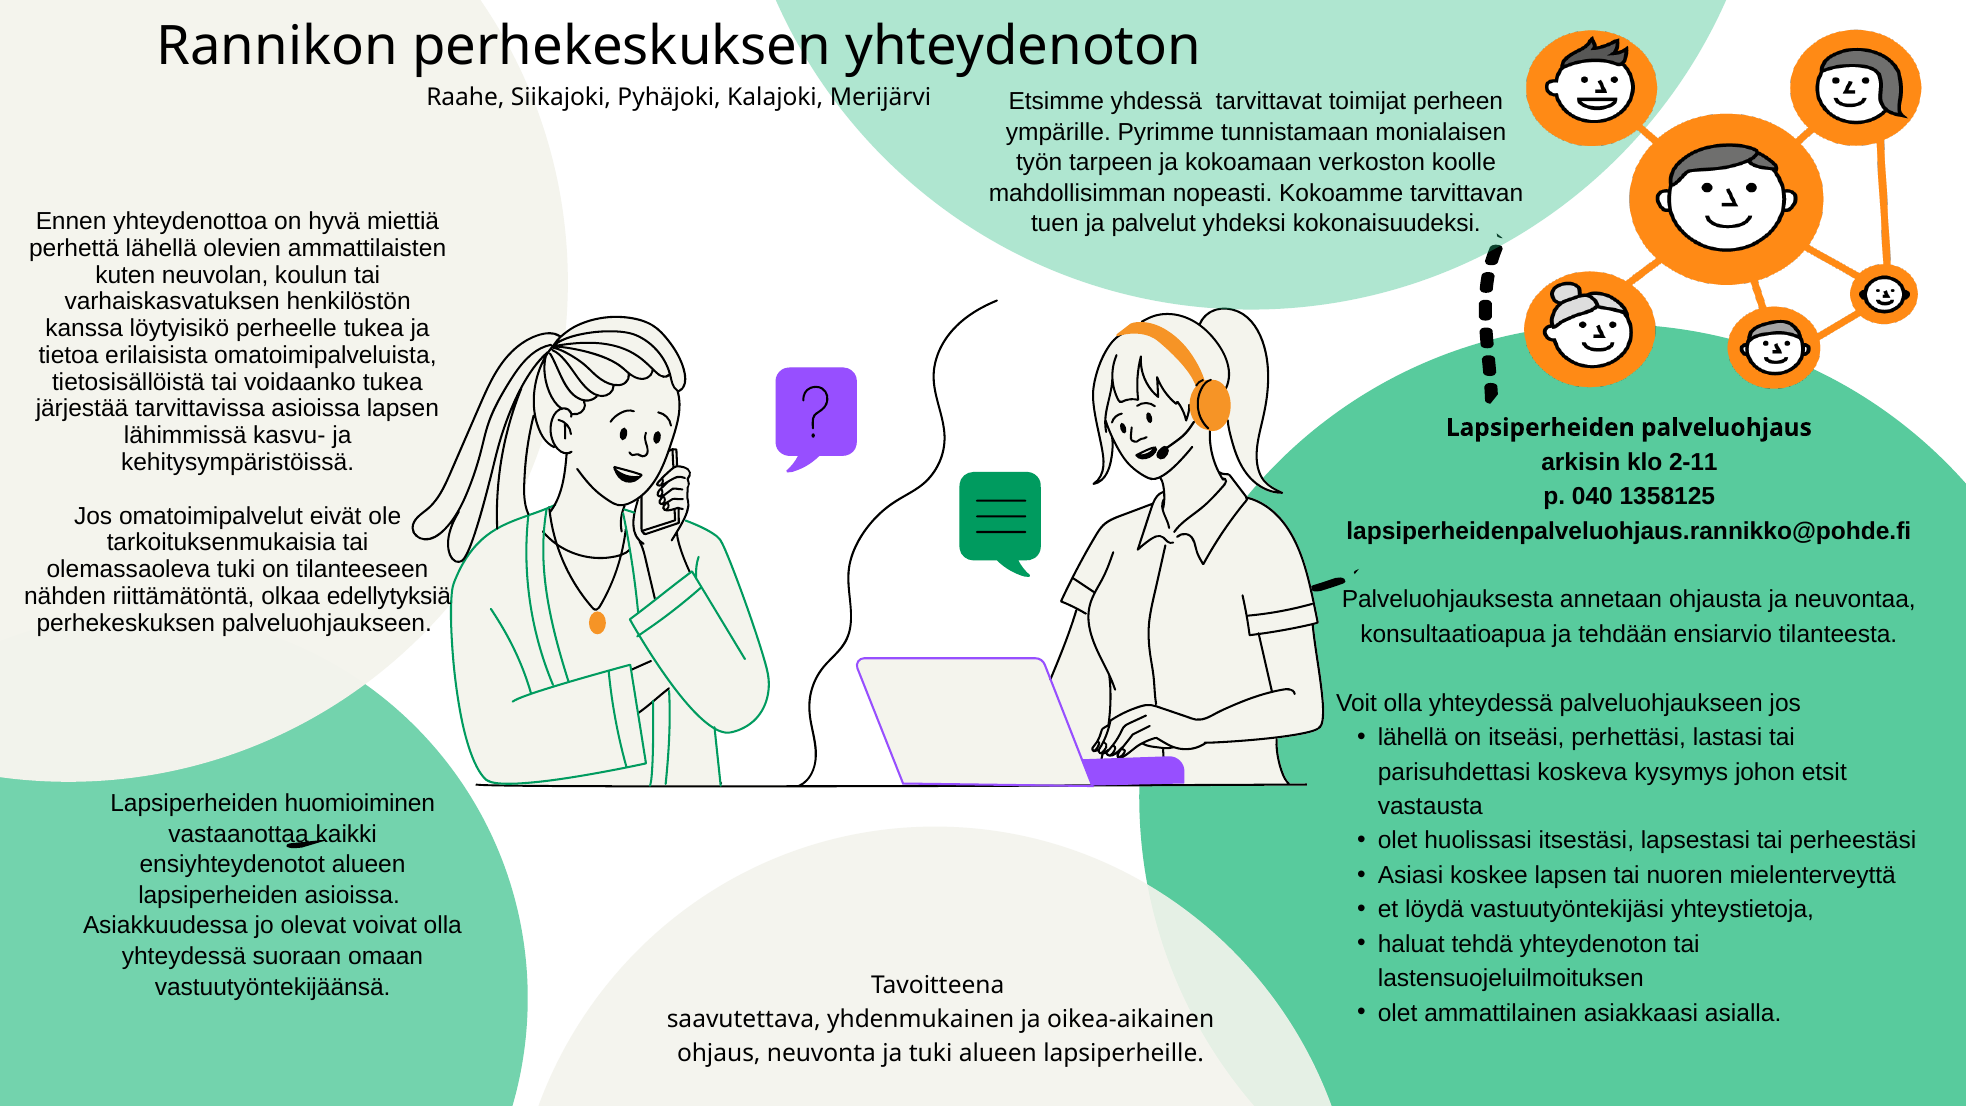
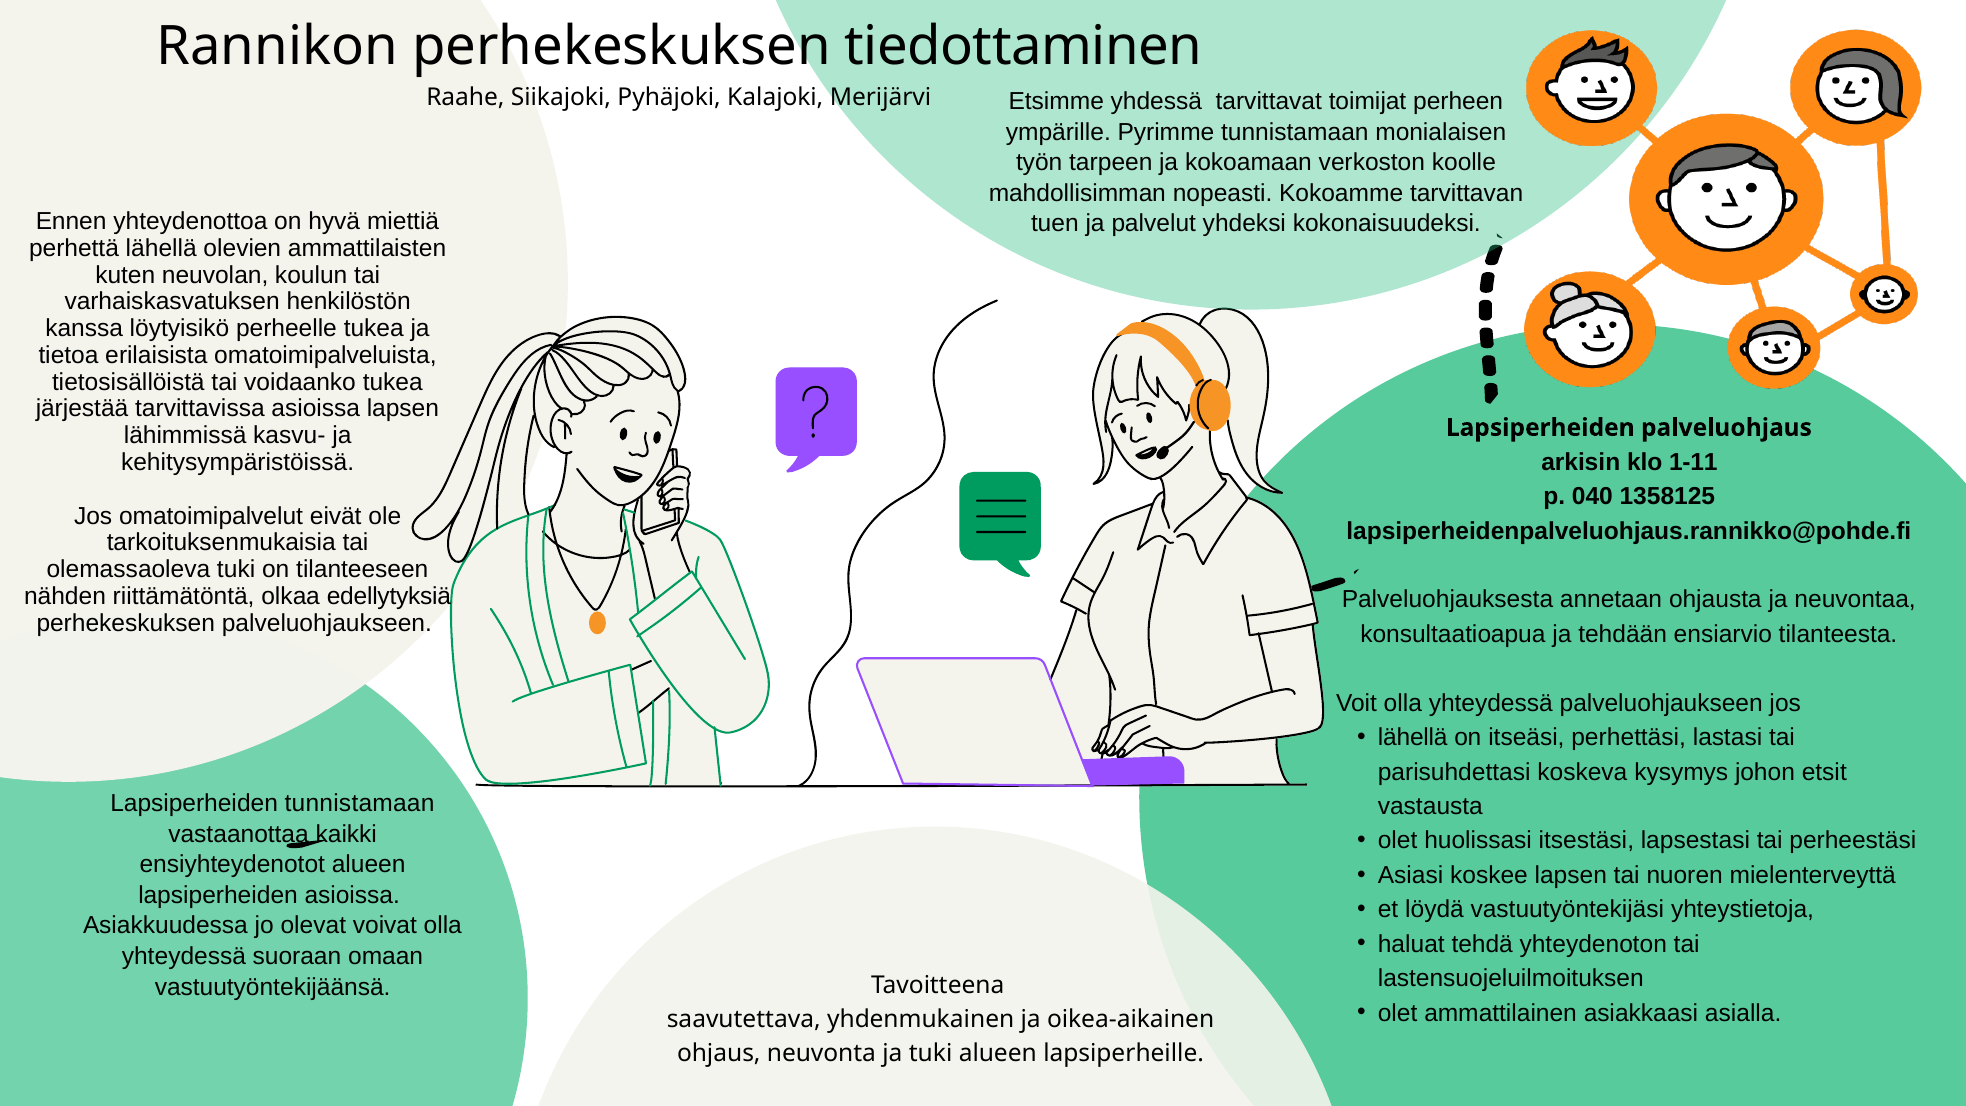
perhekeskuksen yhteydenoton: yhteydenoton -> tiedottaminen (1023, 47)
2-11: 2-11 -> 1-11 (1693, 462)
Lapsiperheiden huomioiminen: huomioiminen -> tunnistamaan (360, 803)
